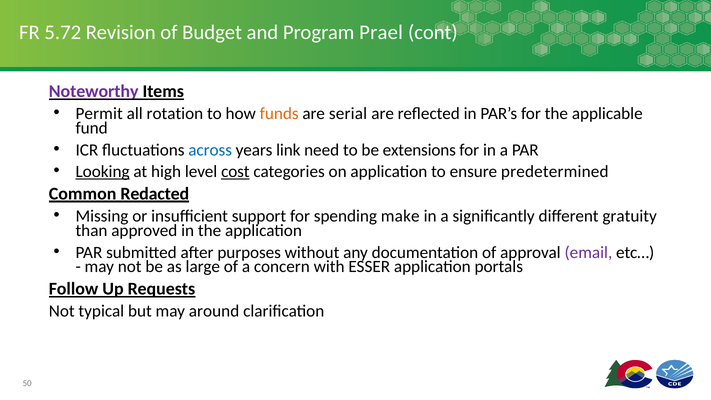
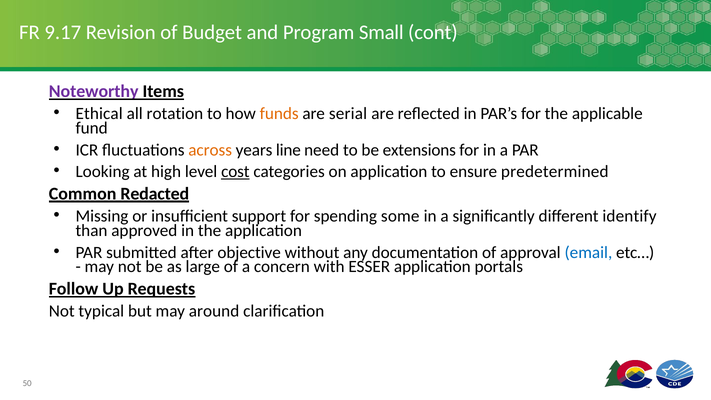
5.72: 5.72 -> 9.17 (63, 32)
Prael: Prael -> Small (381, 32)
Permit: Permit -> Ethical (99, 114)
across colour: blue -> orange (210, 150)
link: link -> line (288, 150)
Looking underline: present -> none (103, 172)
make: make -> some (400, 216)
gratuity: gratuity -> identify (630, 216)
purposes: purposes -> objective (249, 252)
email colour: purple -> blue (588, 252)
